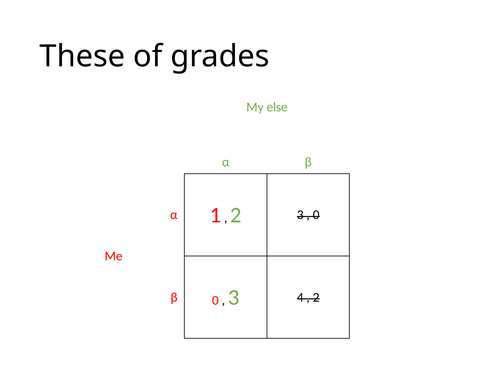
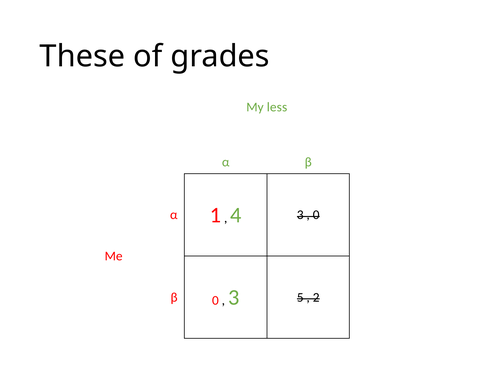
else: else -> less (277, 107)
2: 2 -> 4 (236, 215)
4: 4 -> 5 (300, 298)
